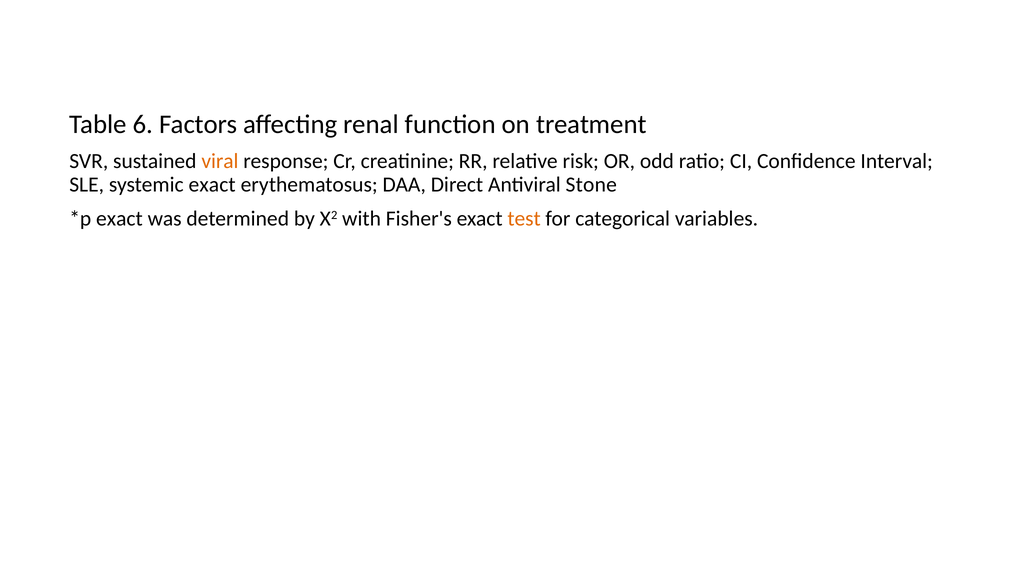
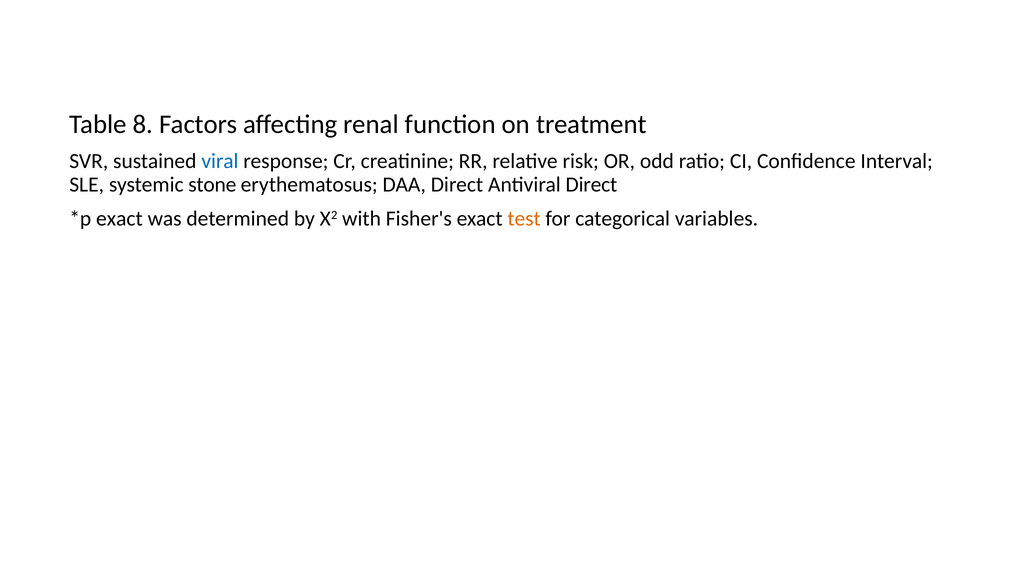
6: 6 -> 8 (143, 124)
viral colour: orange -> blue (220, 161)
systemic exact: exact -> stone (212, 184)
Antiviral Stone: Stone -> Direct (591, 184)
